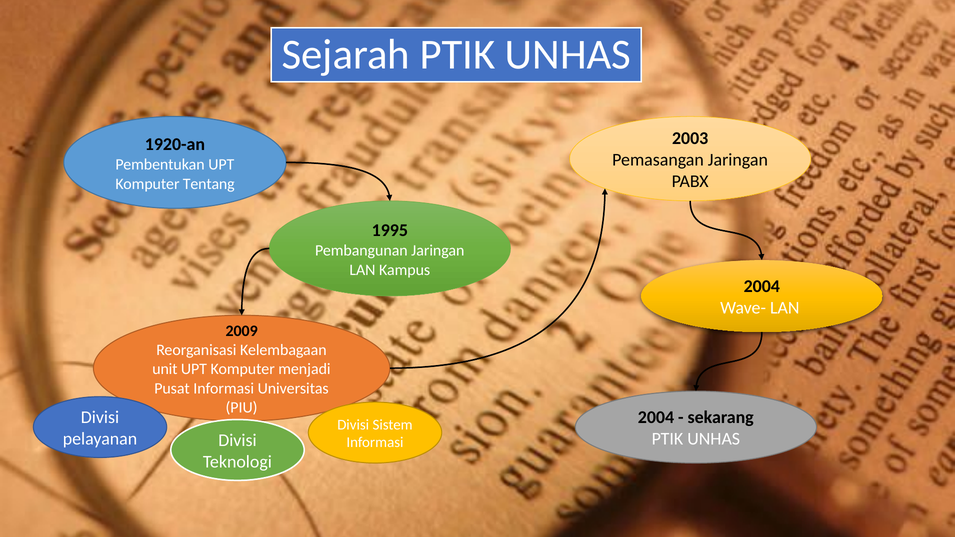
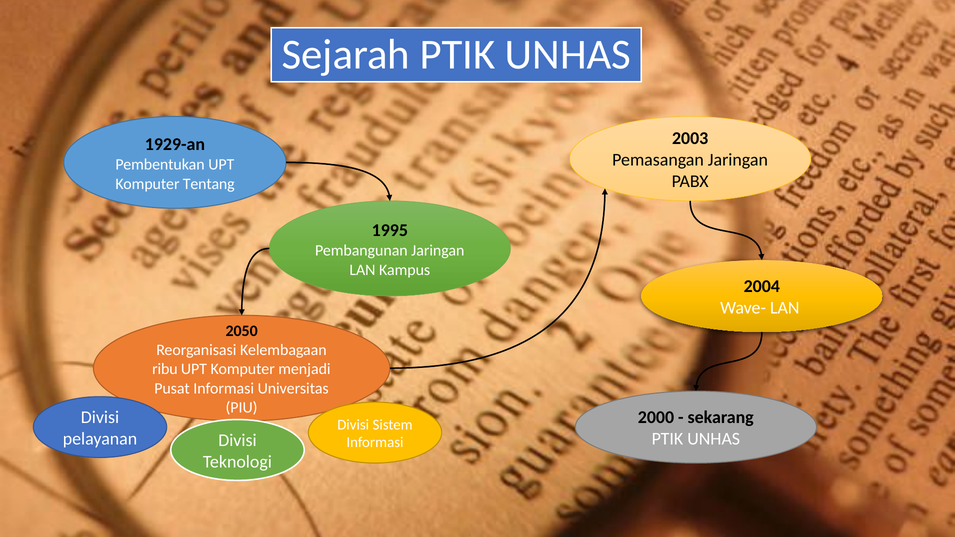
1920-an: 1920-an -> 1929-an (175, 145)
2009: 2009 -> 2050 (242, 331)
unit: unit -> ribu (165, 369)
2004: 2004 -> 2000 (656, 418)
